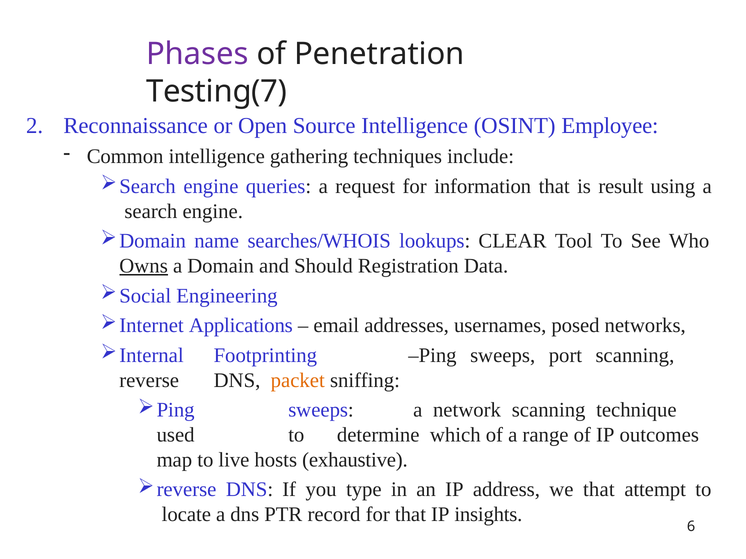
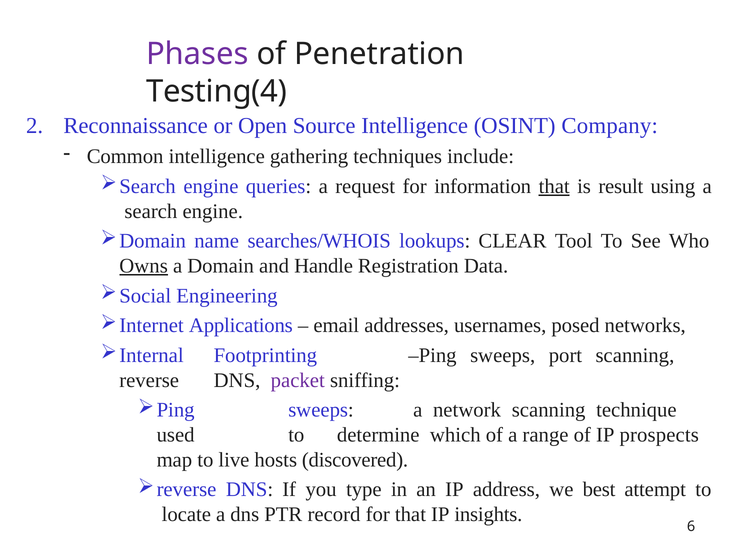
Testing(7: Testing(7 -> Testing(4 (217, 91)
Employee: Employee -> Company (610, 126)
that underline: none -> present (554, 187)
Should: Should -> Handle (324, 266)
packet colour: orange -> purple (298, 381)
outcomes: outcomes -> prospects (659, 435)
exhaustive: exhaustive -> discovered (355, 460)
we that: that -> best (599, 490)
